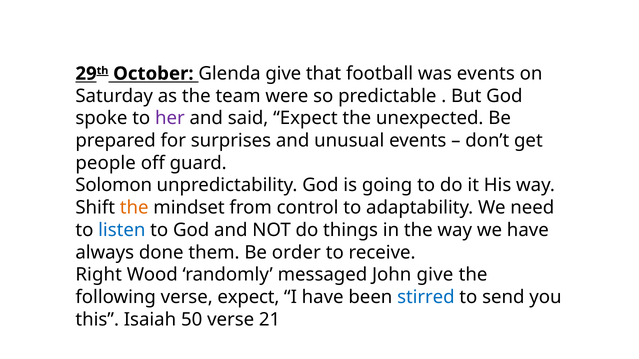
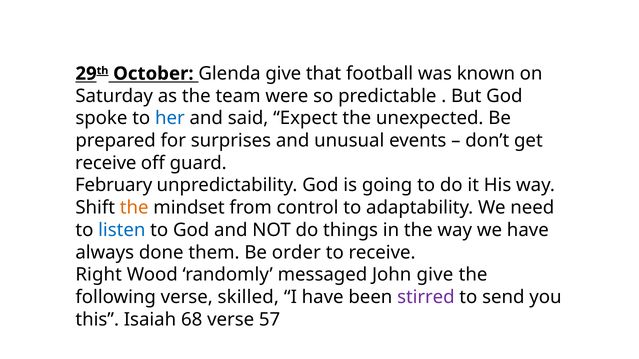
was events: events -> known (486, 74)
her colour: purple -> blue (170, 118)
people: people -> receive (106, 163)
Solomon: Solomon -> February (114, 186)
verse expect: expect -> skilled (248, 297)
stirred colour: blue -> purple (426, 297)
50: 50 -> 68 (192, 320)
21: 21 -> 57 (270, 320)
